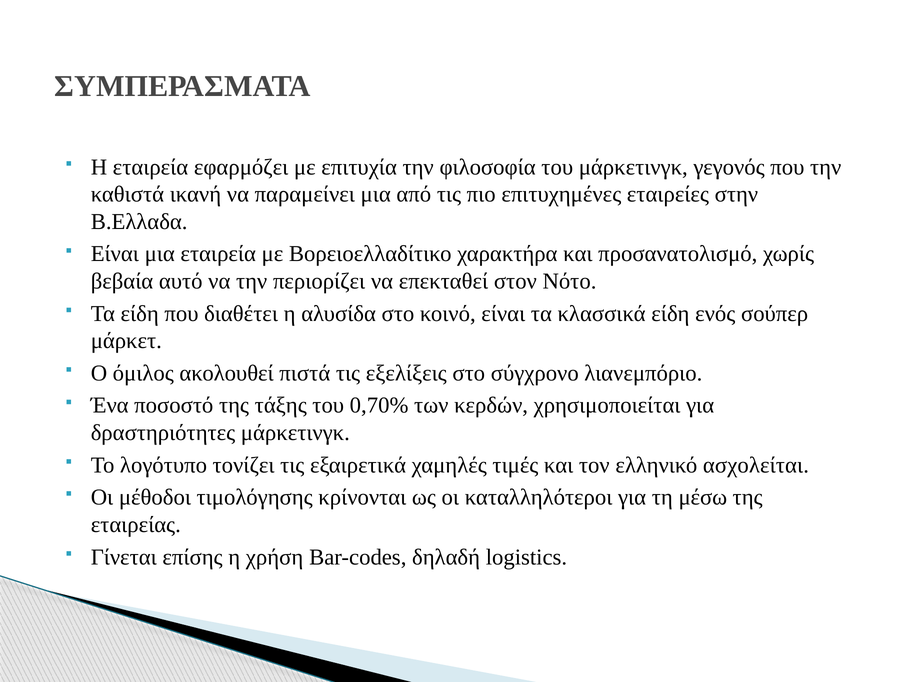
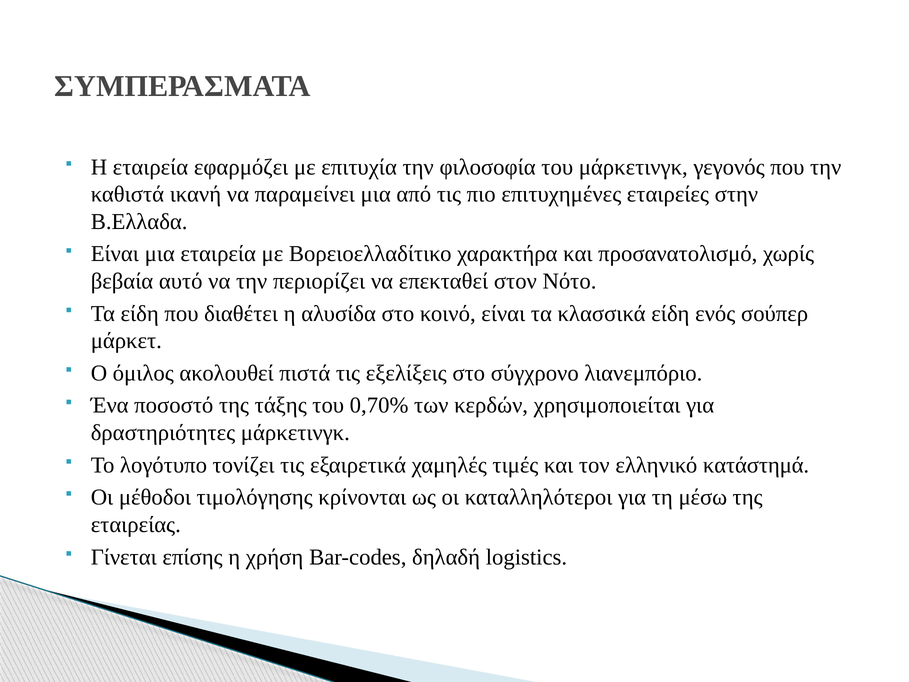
ασχολείται: ασχολείται -> κατάστημά (756, 465)
